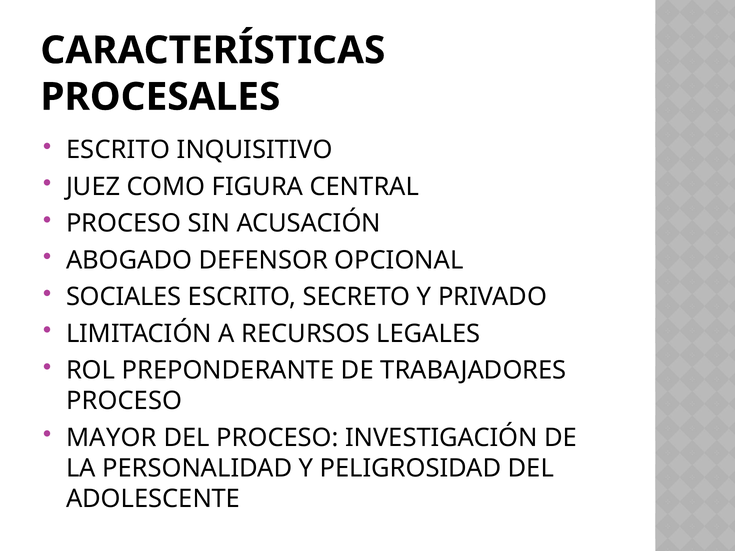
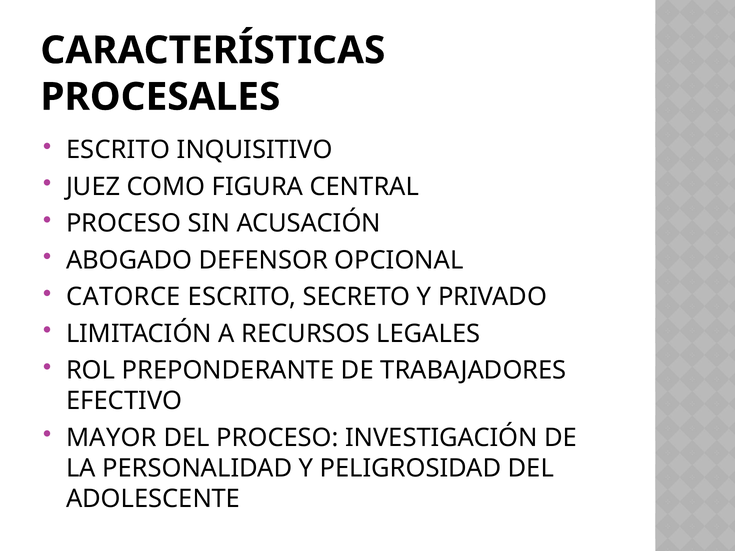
SOCIALES: SOCIALES -> CATORCE (124, 297)
PROCESO: PROCESO -> EFECTIVO (124, 401)
